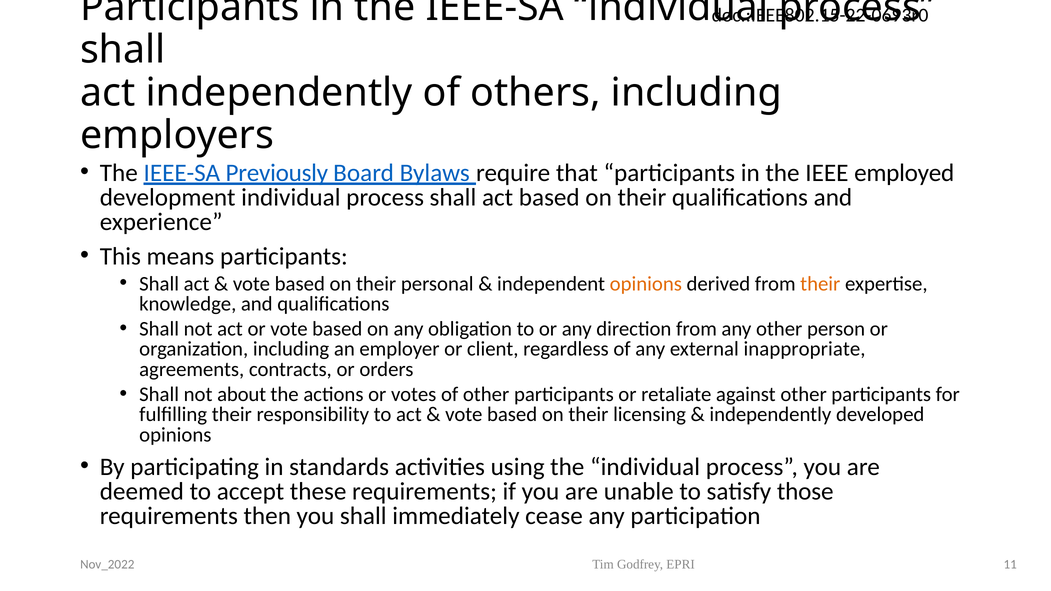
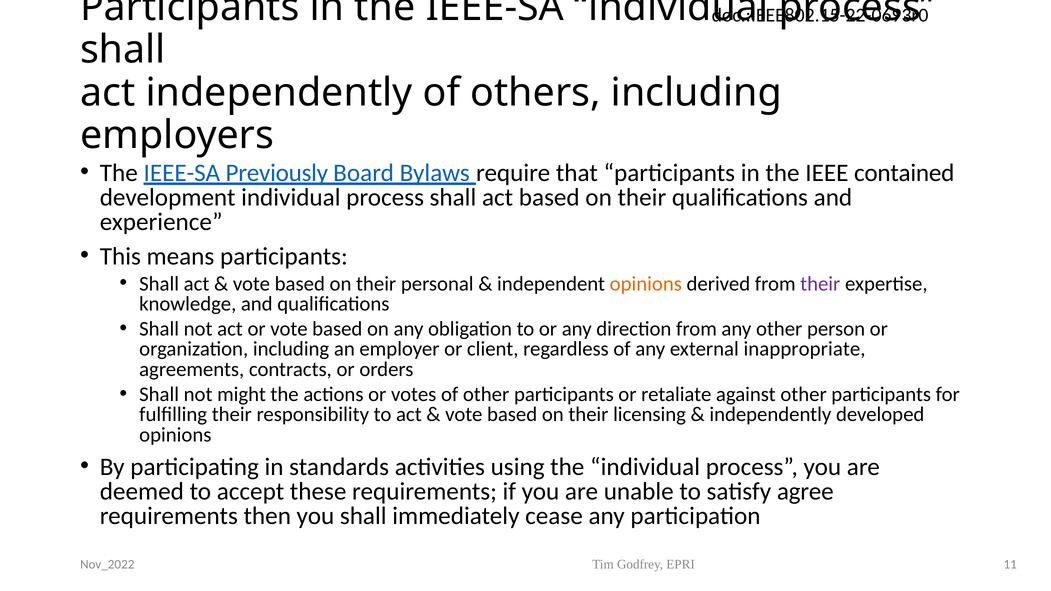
employed: employed -> contained (904, 173)
their colour: orange -> purple (820, 284)
about: about -> might (242, 395)
those: those -> agree (805, 491)
